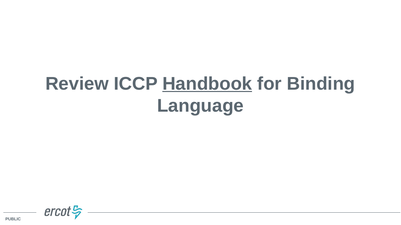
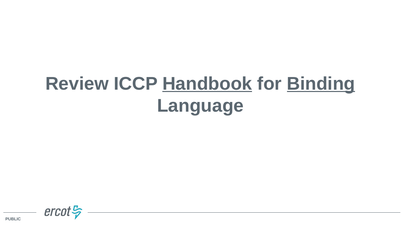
Binding underline: none -> present (321, 84)
